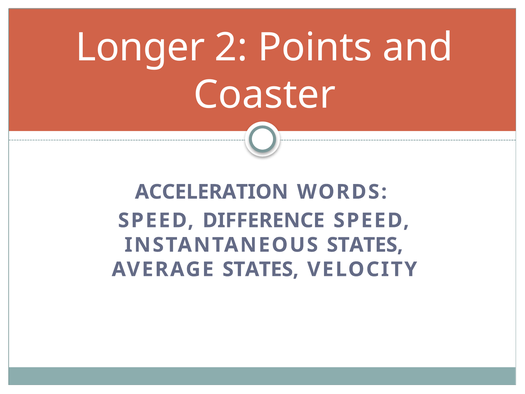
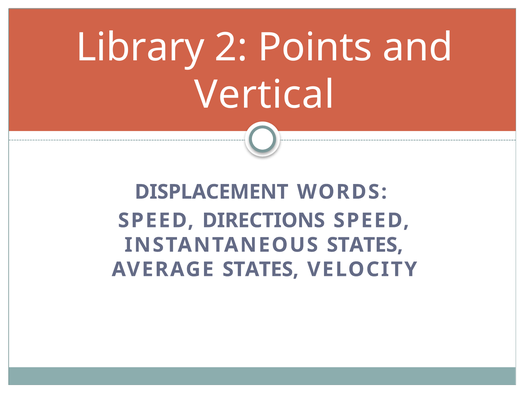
Longer: Longer -> Library (140, 47)
Coaster: Coaster -> Vertical (264, 95)
ACCELERATION: ACCELERATION -> DISPLACEMENT (212, 192)
DIFFERENCE: DIFFERENCE -> DIRECTIONS (264, 220)
